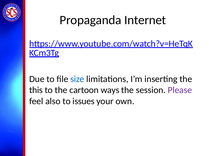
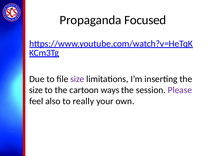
Internet: Internet -> Focused (145, 20)
size colour: blue -> purple (77, 79)
this: this -> size (36, 91)
issues: issues -> really (83, 102)
